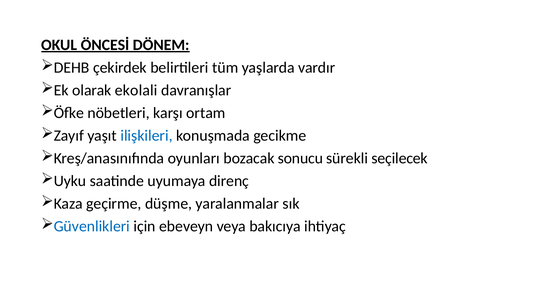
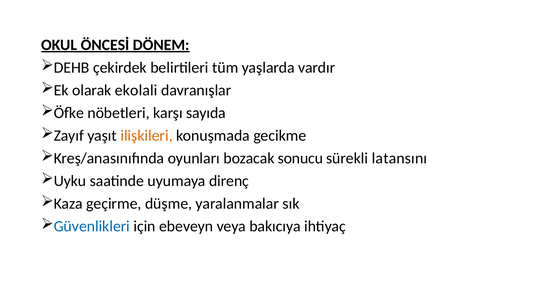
ortam: ortam -> sayıda (206, 113)
ilişkileri colour: blue -> orange (147, 136)
seçilecek: seçilecek -> latansını (399, 158)
